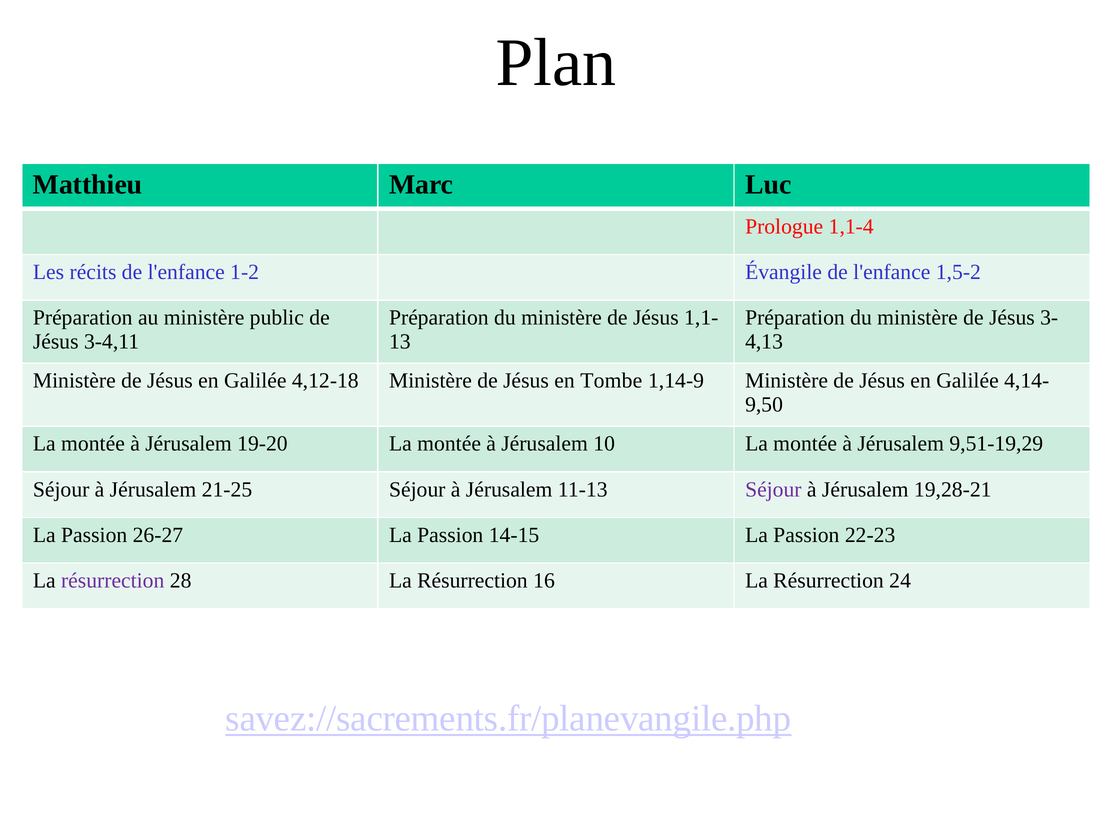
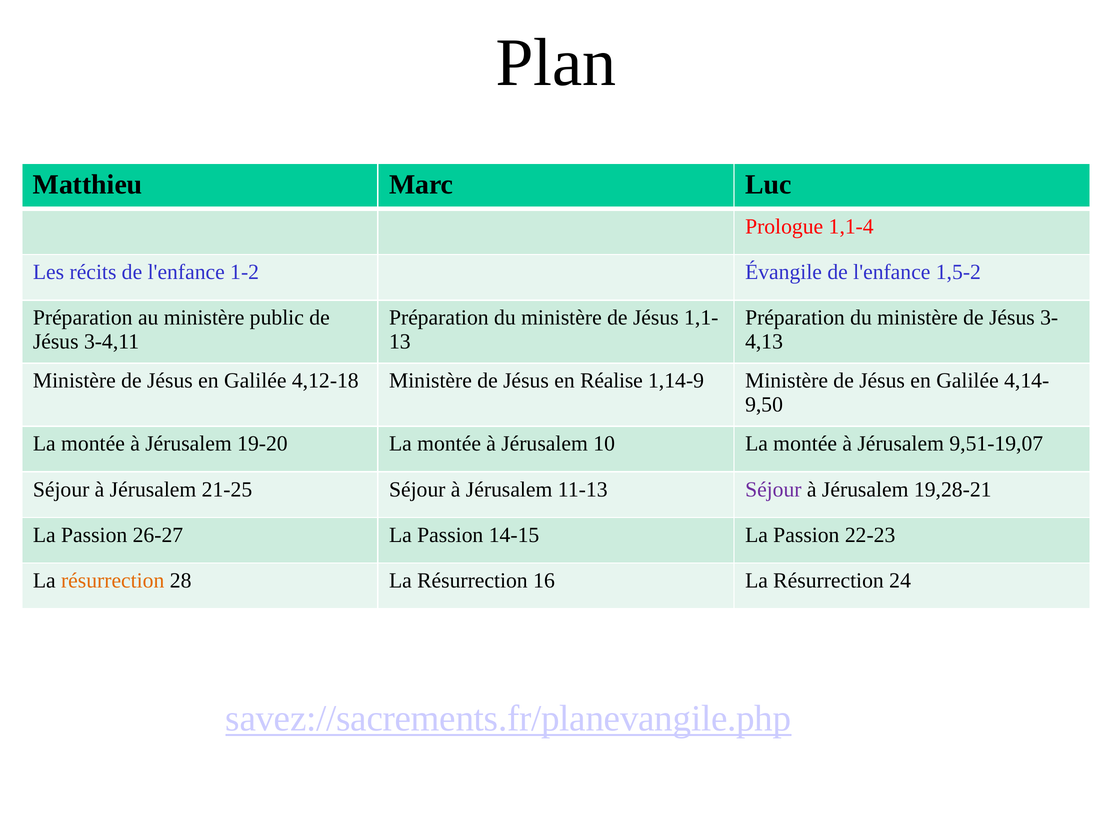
Tombe: Tombe -> Réalise (611, 381)
9,51-19,29: 9,51-19,29 -> 9,51-19,07 (996, 444)
résurrection colour: purple -> orange (113, 581)
